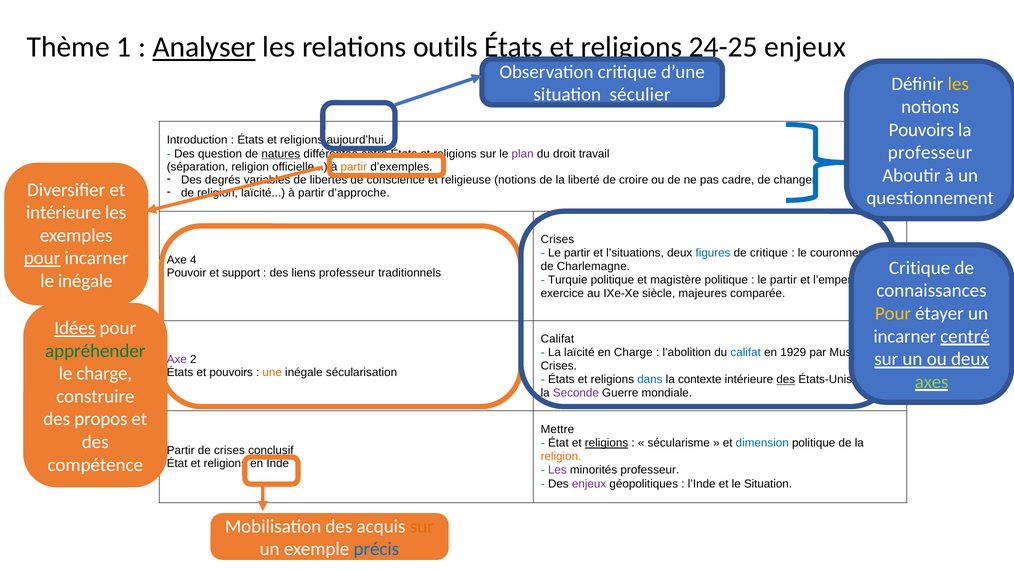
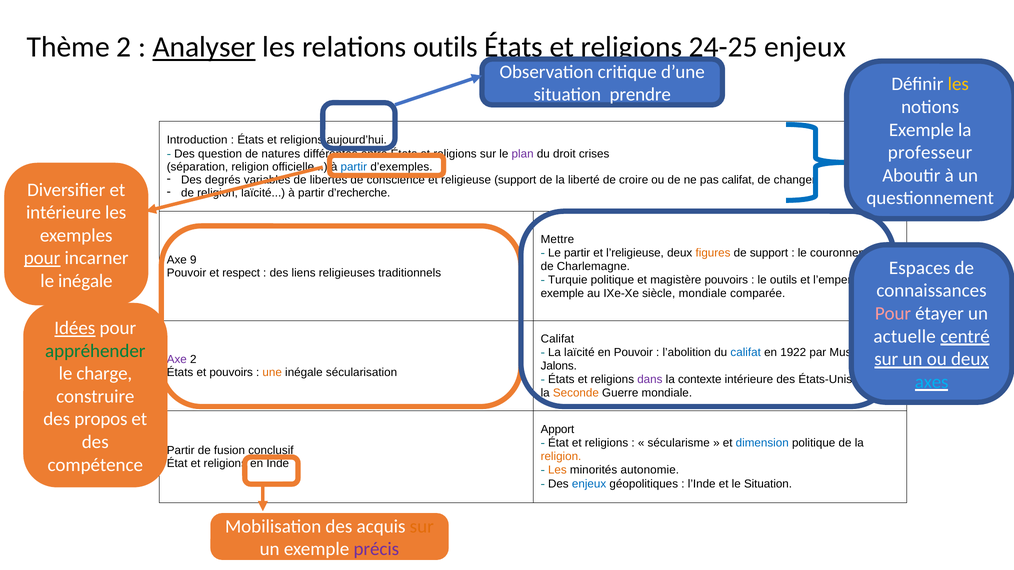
Thème 1: 1 -> 2 (124, 47)
séculier: séculier -> prendre (640, 95)
Pouvoirs: Pouvoirs -> Exemple (921, 130)
natures underline: present -> none (281, 154)
travail: travail -> crises (594, 154)
partir colour: orange -> blue (354, 167)
notions: notions -> support (515, 180)
pas cadre: cadre -> califat (738, 180)
d’approche: d’approche -> d’recherche (359, 193)
Crises: Crises -> Mettre (557, 239)
l’situations: l’situations -> l’religieuse (635, 253)
figures colour: blue -> orange (713, 253)
de critique: critique -> support (769, 253)
4: 4 -> 9 (193, 260)
Critique: Critique -> Espaces (920, 268)
support: support -> respect (241, 273)
liens professeur: professeur -> religieuses (347, 273)
magistère politique: politique -> pouvoirs (726, 280)
partir: partir -> outils (783, 280)
exercice: exercice -> exemple (562, 293)
siècle majeures: majeures -> mondiale (703, 293)
Pour colour: yellow -> pink (893, 314)
incarner: incarner -> actuelle (905, 336)
en Charge: Charge -> Pouvoir (633, 353)
1929: 1929 -> 1922 (793, 353)
Crises: Crises -> Jalons (559, 366)
dans colour: blue -> purple (650, 380)
des underline: present -> none (786, 380)
axes colour: light green -> light blue (932, 382)
Seconde colour: purple -> orange (576, 393)
Mettre: Mettre -> Apport (557, 430)
religions underline: present -> none (607, 443)
de crises: crises -> fusion (230, 451)
Les colour: purple -> orange (557, 470)
minorités professeur: professeur -> autonomie (650, 470)
enjeux colour: purple -> blue (589, 484)
précis colour: blue -> purple (376, 550)
